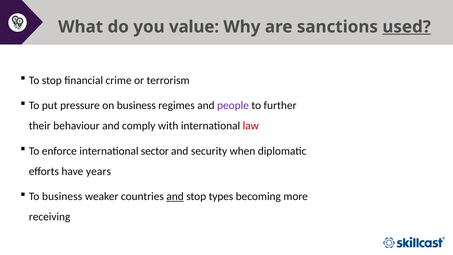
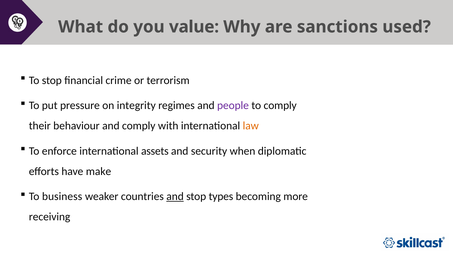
used underline: present -> none (407, 27)
on business: business -> integrity (136, 105)
to further: further -> comply (280, 105)
law colour: red -> orange (251, 126)
sector: sector -> assets (155, 151)
years: years -> make (99, 171)
